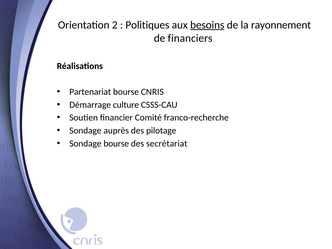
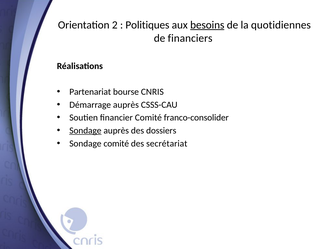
rayonnement: rayonnement -> quotidiennes (281, 25)
Démarrage culture: culture -> auprès (126, 105)
franco-recherche: franco-recherche -> franco-consolider (196, 118)
Sondage underline: none -> present (85, 131)
pilotage: pilotage -> dossiers (161, 131)
Sondage bourse: bourse -> comité (116, 144)
